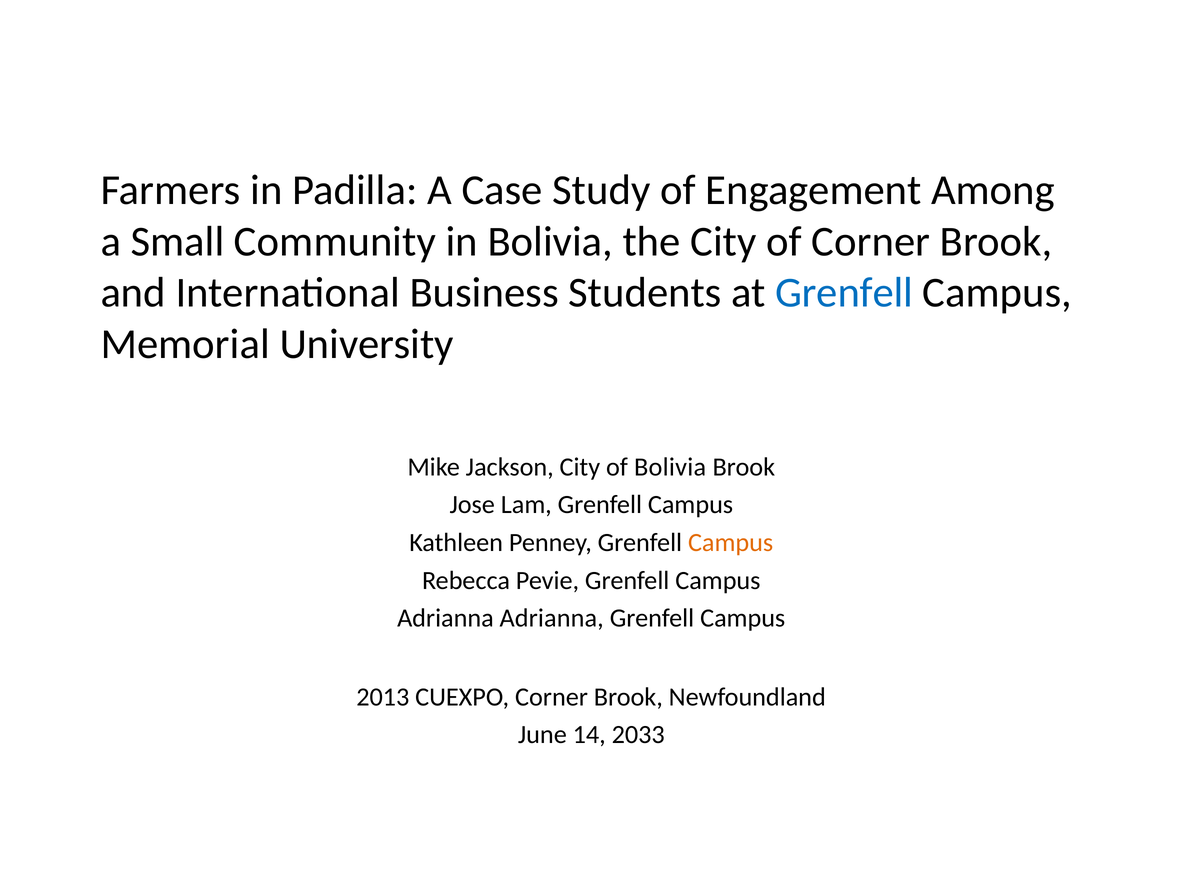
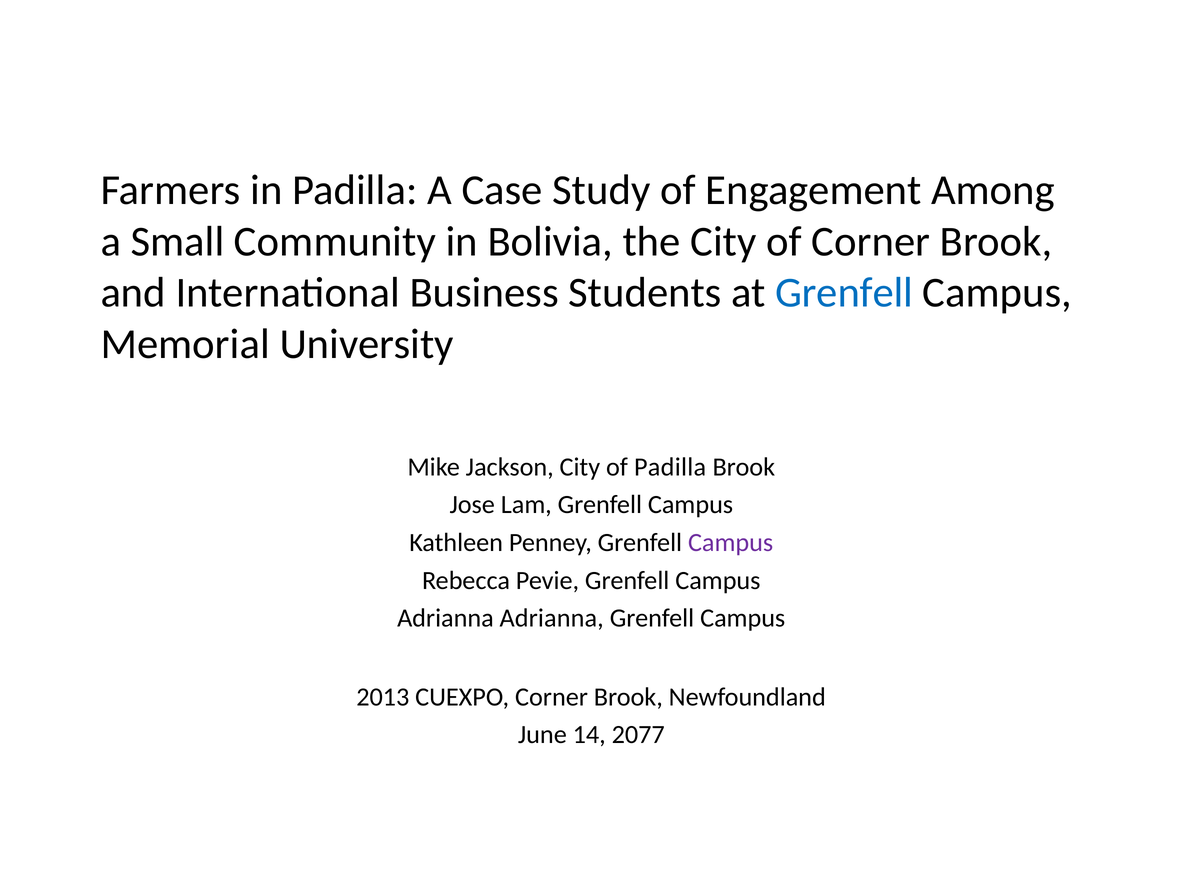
of Bolivia: Bolivia -> Padilla (670, 467)
Campus colour: orange -> purple (731, 543)
2033: 2033 -> 2077 (638, 735)
